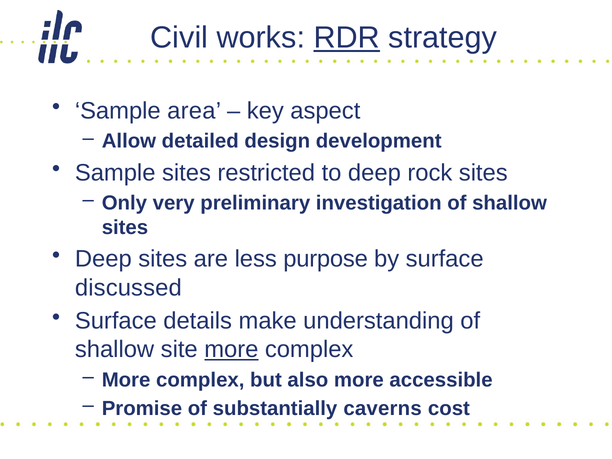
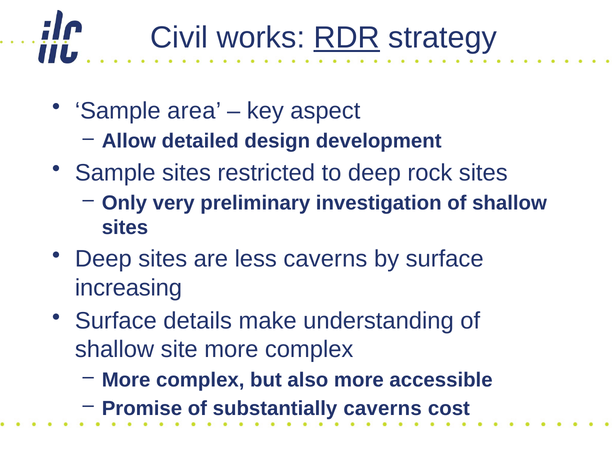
less purpose: purpose -> caverns (325, 259)
discussed: discussed -> increasing (129, 288)
more underline: present -> none (231, 350)
